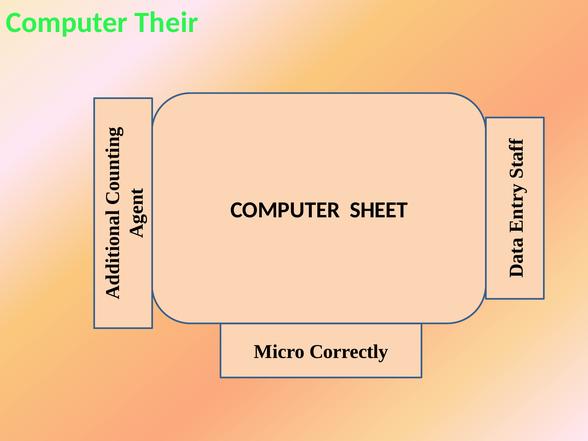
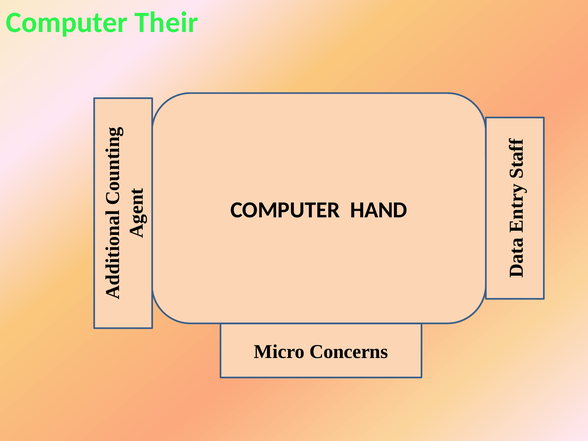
SHEET: SHEET -> HAND (379, 210)
Correctly: Correctly -> Concerns (349, 352)
